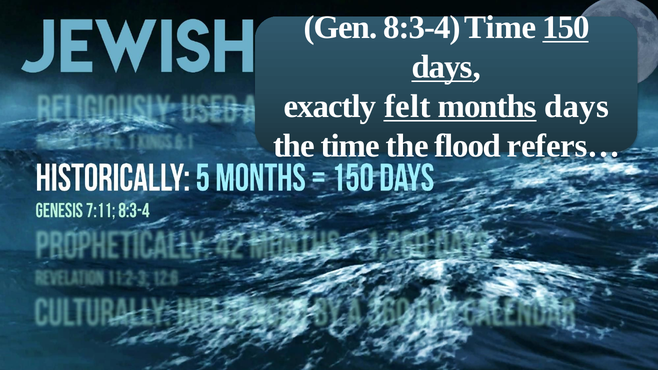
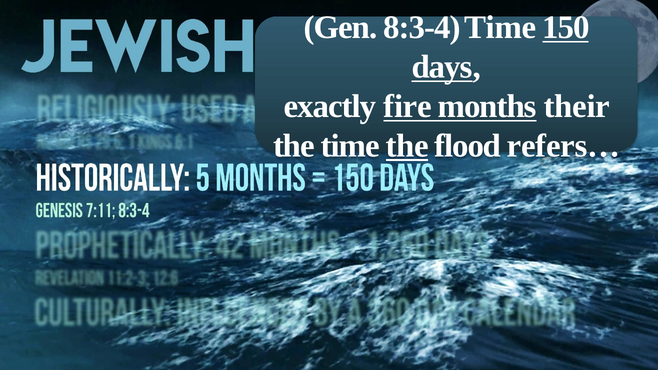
felt: felt -> fire (408, 106)
months days: days -> their (577, 106)
the underline: none -> present (407, 146)
